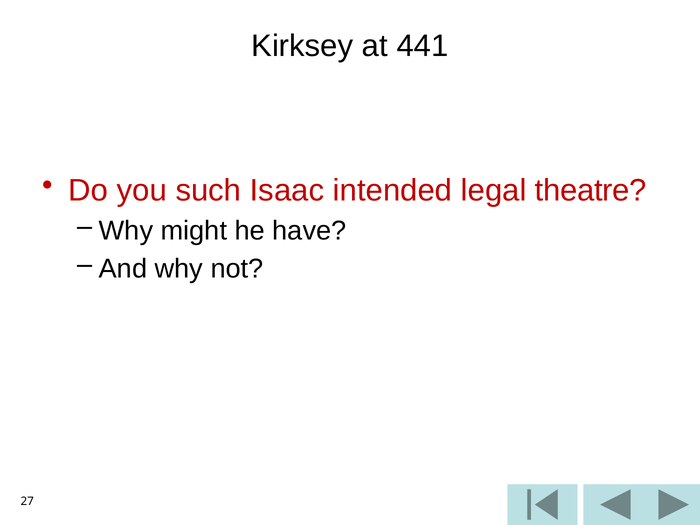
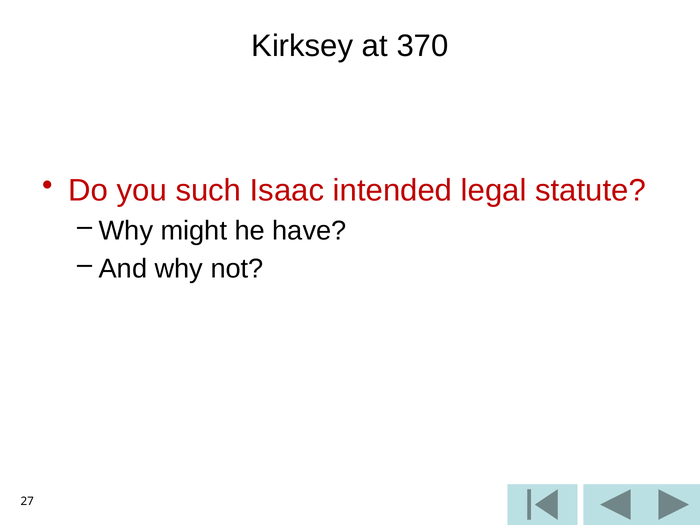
441: 441 -> 370 (422, 46)
theatre: theatre -> statute (591, 190)
